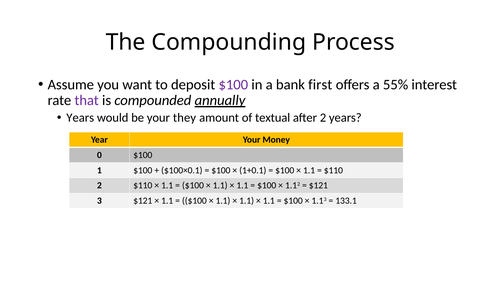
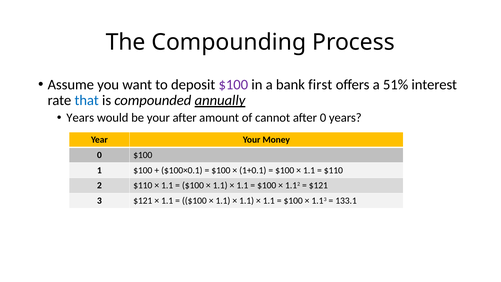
55%: 55% -> 51% (396, 85)
that colour: purple -> blue (87, 100)
your they: they -> after (185, 118)
textual: textual -> cannot (273, 118)
after 2: 2 -> 0 (323, 118)
